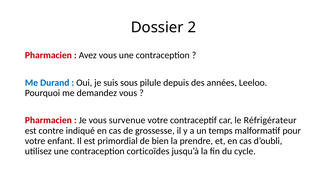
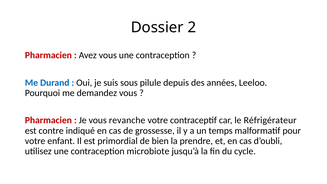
survenue: survenue -> revanche (127, 120)
corticoïdes: corticoïdes -> microbiote (148, 151)
